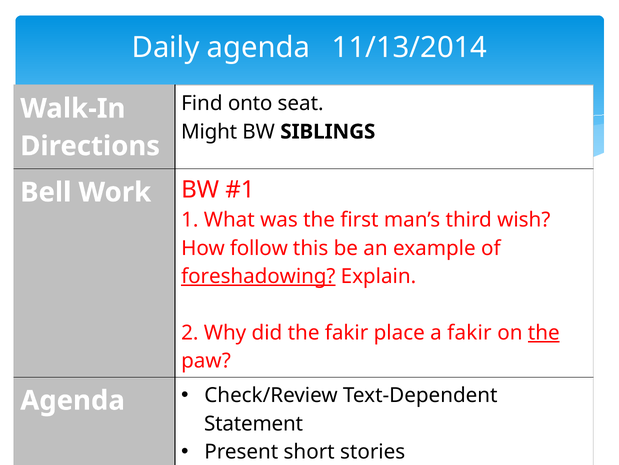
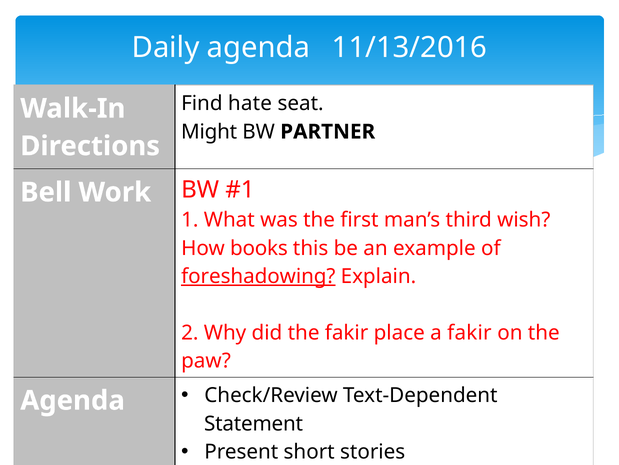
11/13/2014: 11/13/2014 -> 11/13/2016 (410, 48)
onto: onto -> hate (250, 103)
SIBLINGS: SIBLINGS -> PARTNER (328, 132)
follow: follow -> books (259, 248)
the underline: present -> none (544, 332)
